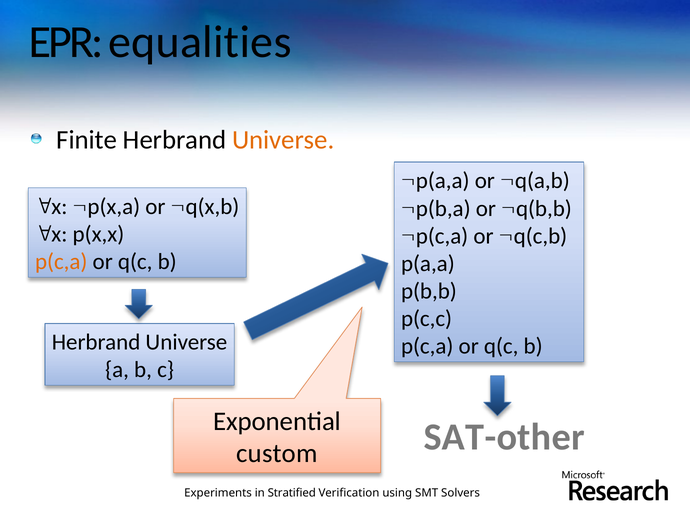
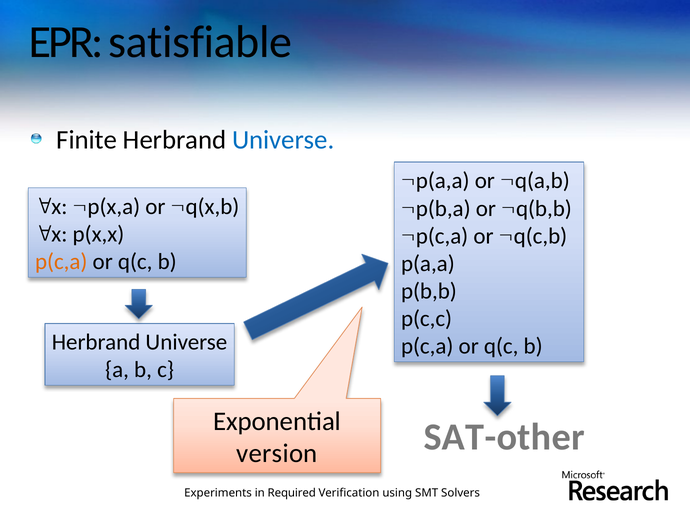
equalities: equalities -> satisfiable (200, 42)
Universe colour: orange -> blue (283, 140)
custom: custom -> version (277, 454)
Stratified: Stratified -> Required (292, 493)
